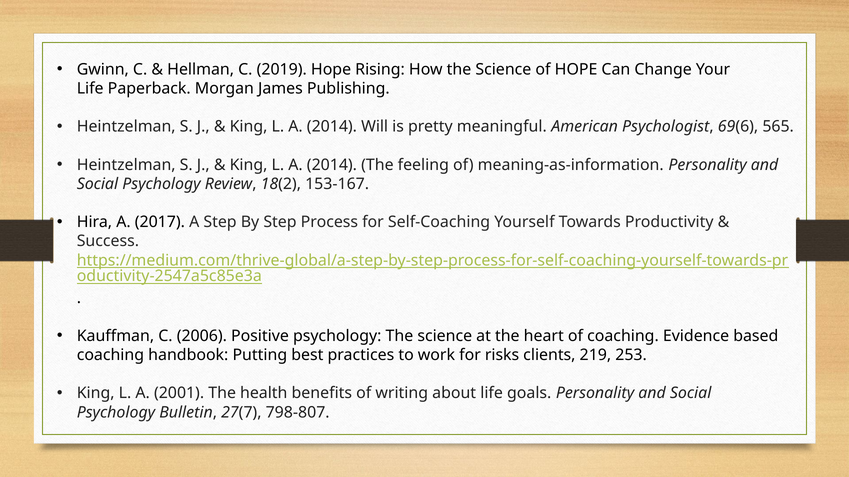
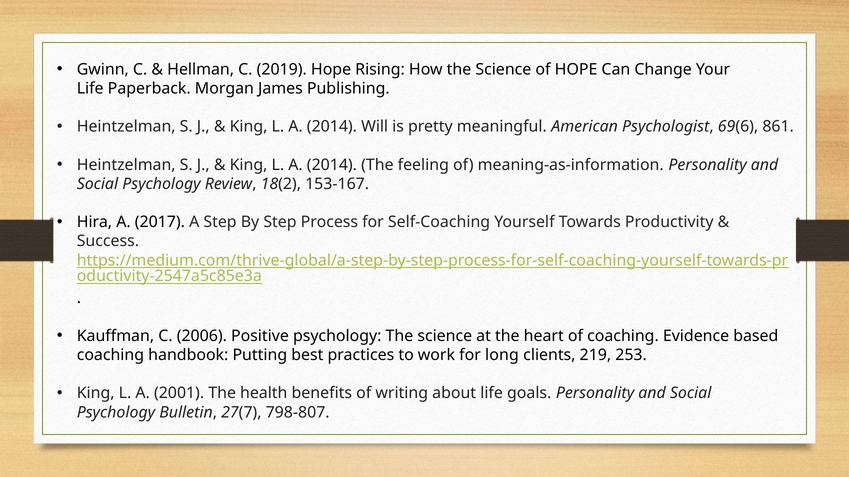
565: 565 -> 861 (778, 127)
risks: risks -> long (502, 355)
